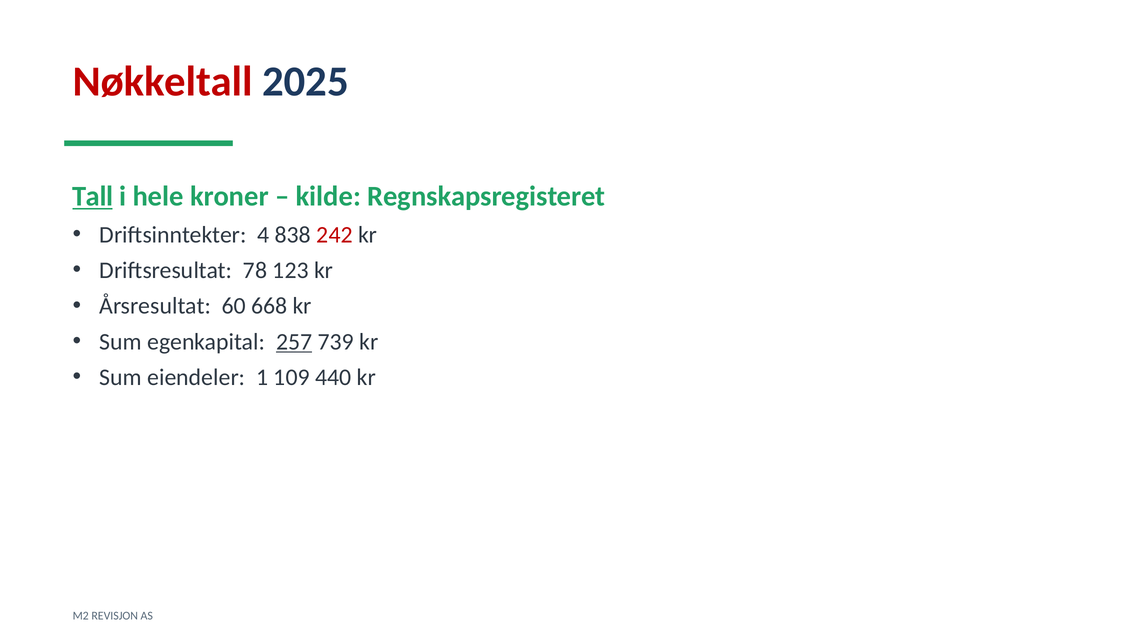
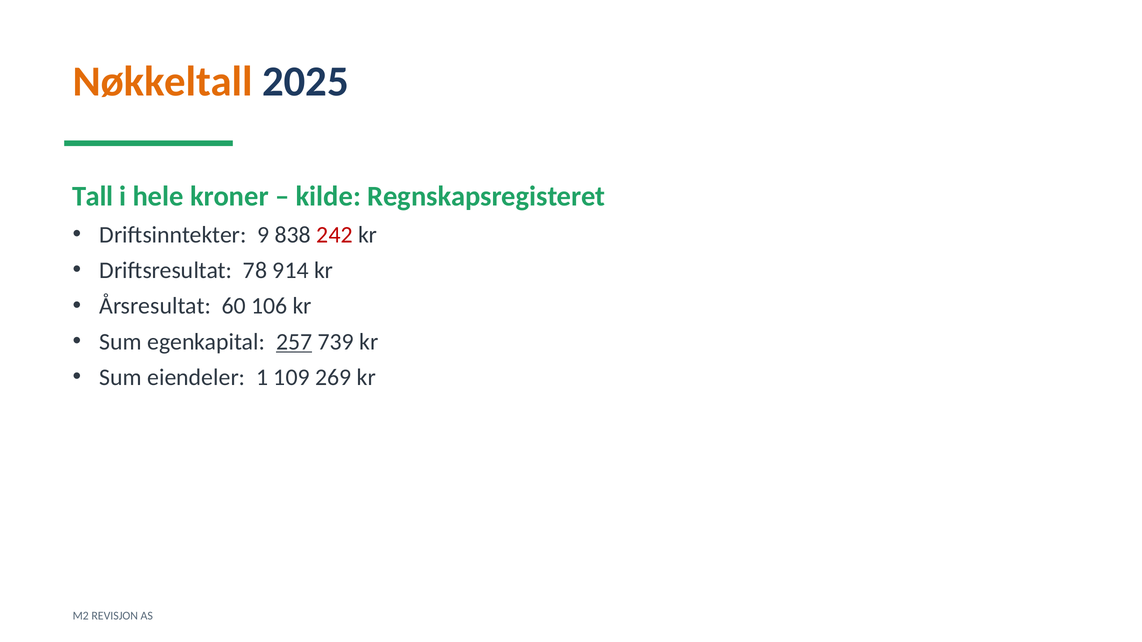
Nøkkeltall colour: red -> orange (163, 82)
Tall underline: present -> none (93, 197)
4: 4 -> 9 (263, 235)
123: 123 -> 914 (291, 271)
668: 668 -> 106 (269, 306)
440: 440 -> 269 (333, 378)
